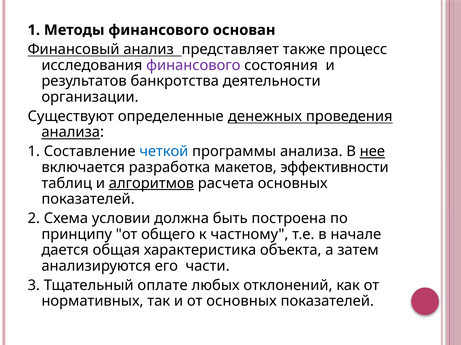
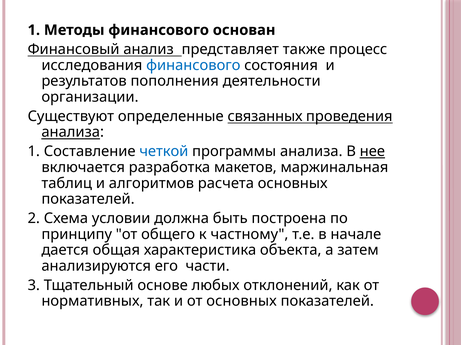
финансового colour: purple -> blue (193, 65)
банкротства: банкротства -> пополнения (175, 81)
денежных: денежных -> связанных (265, 117)
эффективности: эффективности -> маржинальная (334, 168)
алгоритмов underline: present -> none (151, 184)
оплате: оплате -> основе (163, 286)
